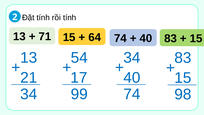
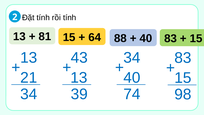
71: 71 -> 81 (45, 36)
64 74: 74 -> 88 (120, 38)
54: 54 -> 43 (79, 57)
21 17: 17 -> 13 (79, 77)
99: 99 -> 39 (79, 94)
